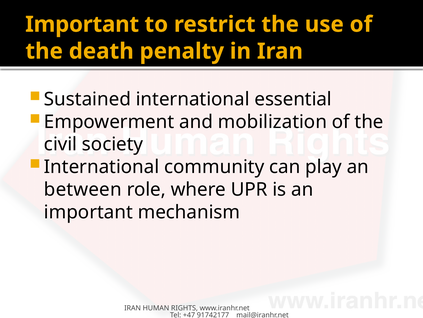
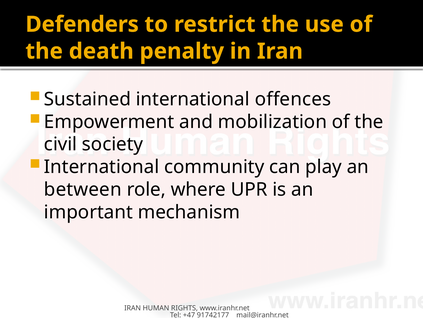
Important: Important -> Defenders (82, 24)
essential: essential -> offences (293, 99)
